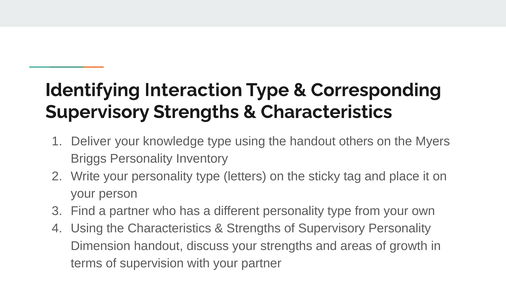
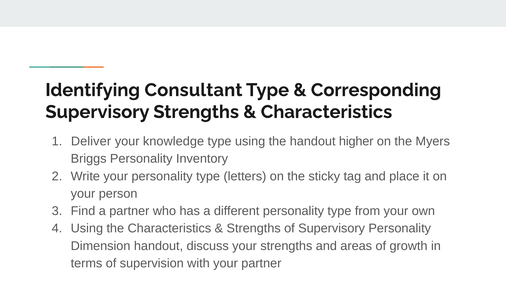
Interaction: Interaction -> Consultant (193, 90)
others: others -> higher (356, 142)
